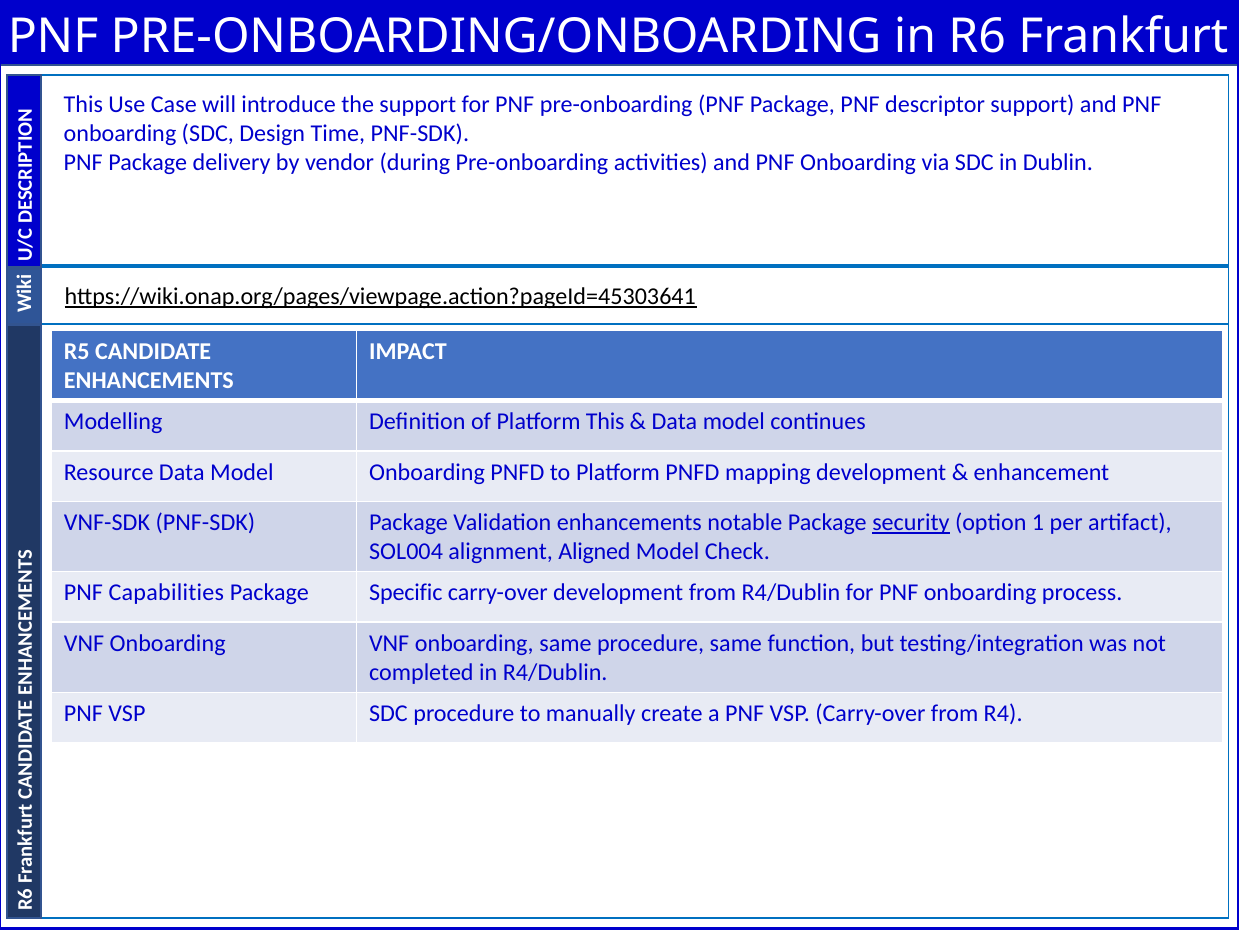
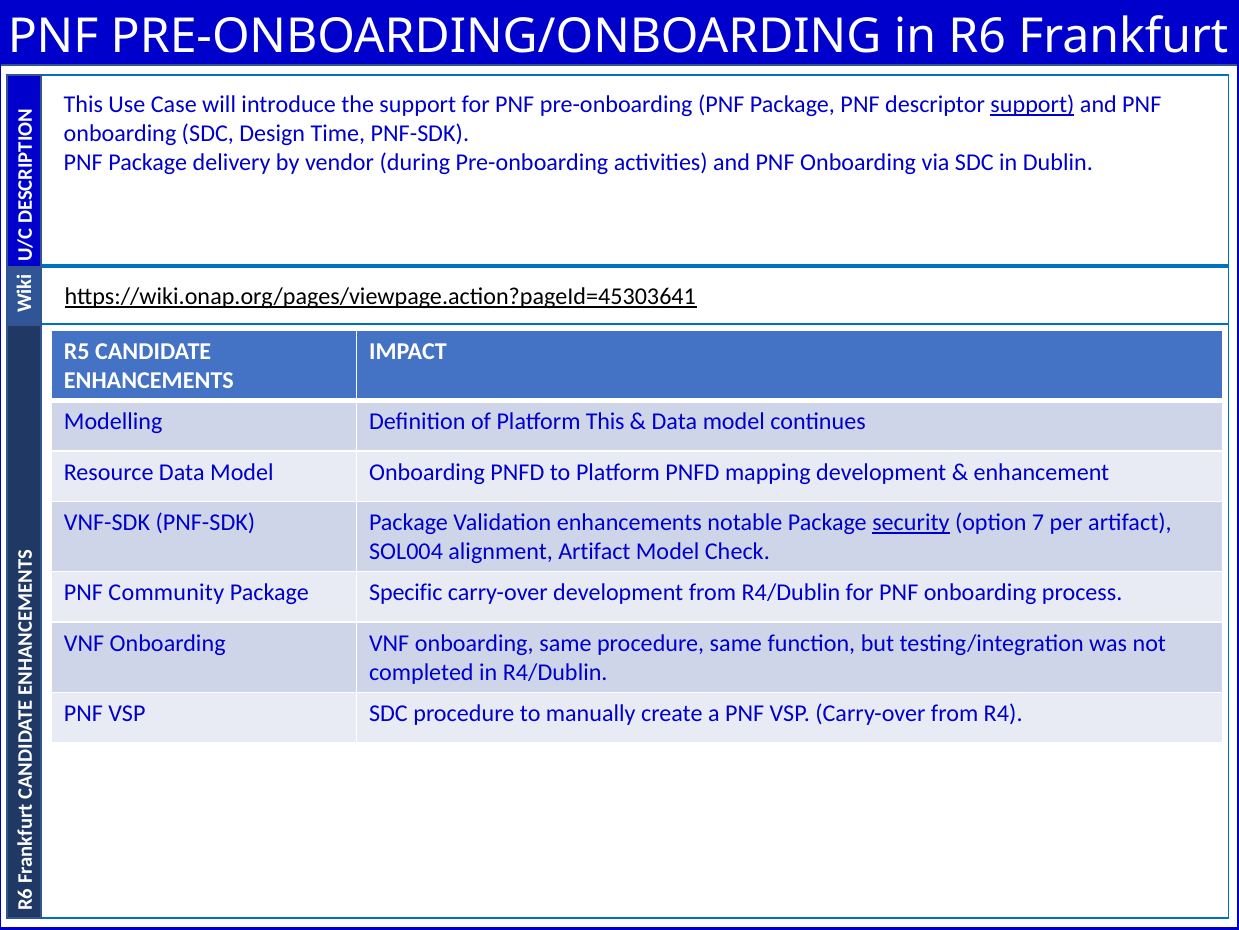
support underline: none -> present (1032, 104)
1: 1 -> 7 (1038, 522)
alignment Aligned: Aligned -> Artifact (594, 551)
Capabilities: Capabilities -> Community (166, 592)
